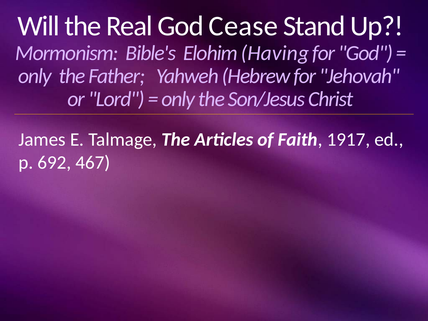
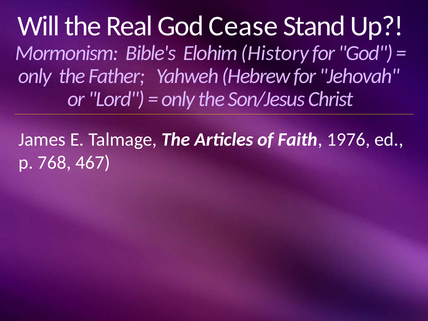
Having: Having -> History (275, 53)
1917: 1917 -> 1976 (349, 140)
692: 692 -> 768 (54, 162)
